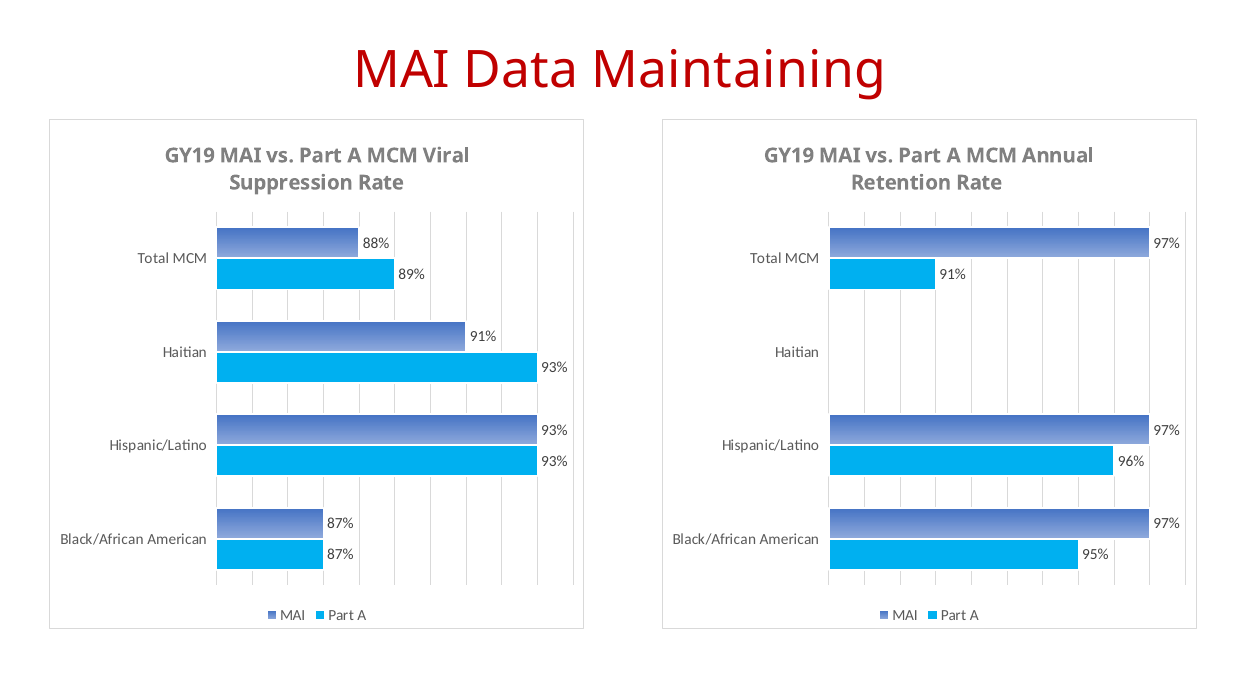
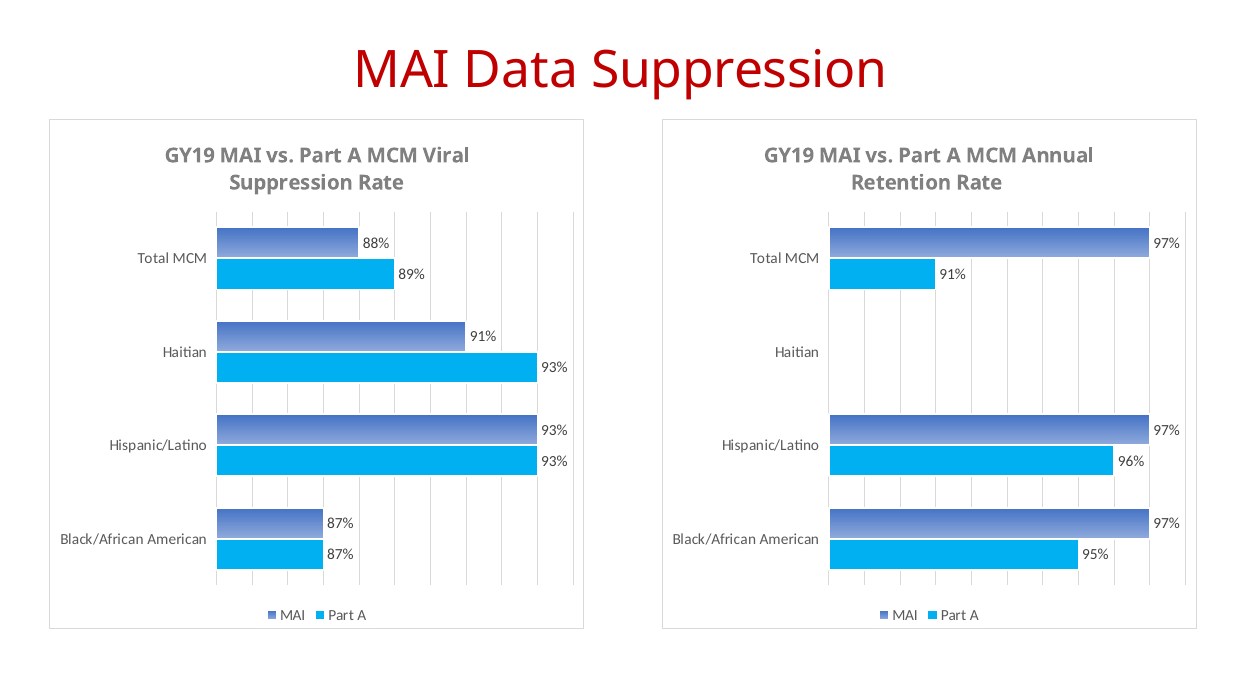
Data Maintaining: Maintaining -> Suppression (739, 70)
